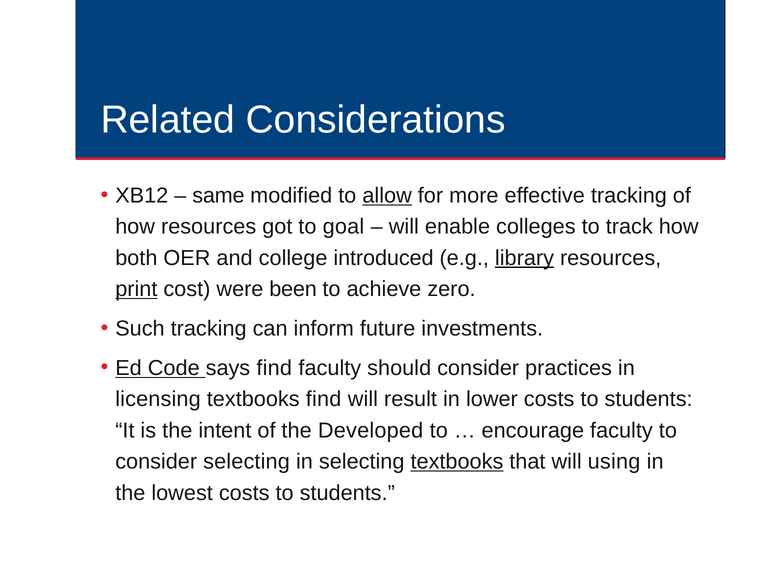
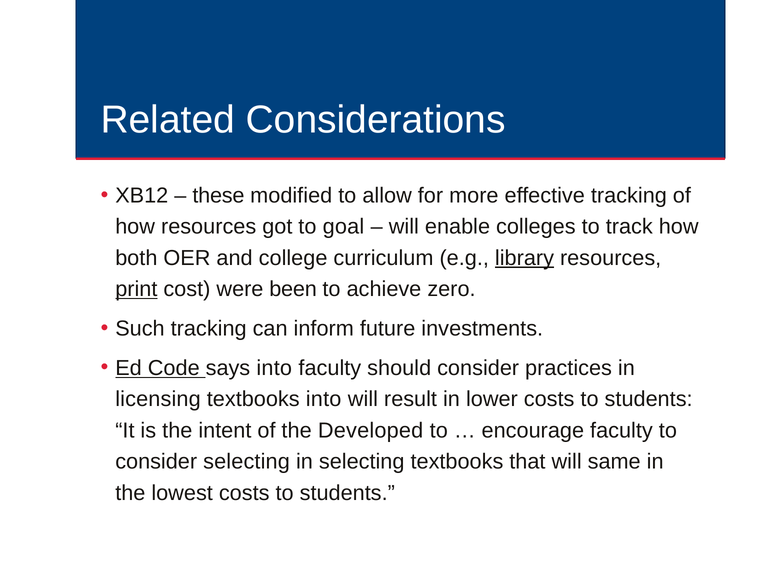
same: same -> these (218, 196)
allow underline: present -> none (387, 196)
introduced: introduced -> curriculum (383, 258)
says find: find -> into (274, 368)
textbooks find: find -> into (324, 399)
textbooks underline: present -> none (457, 462)
using: using -> same (614, 462)
